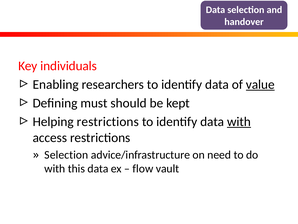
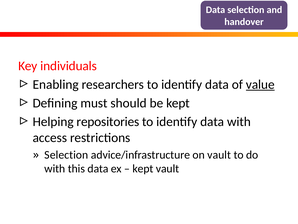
Helping restrictions: restrictions -> repositories (108, 121)
with underline: present -> none (239, 121)
on need: need -> vault (219, 154)
flow: flow -> kept (143, 168)
